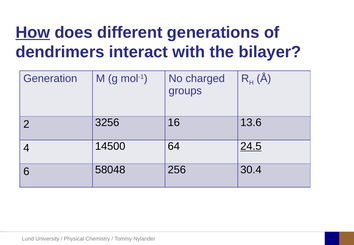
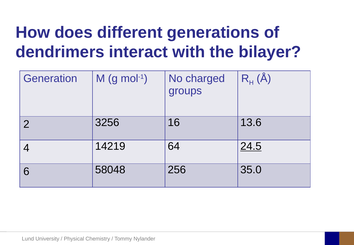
How underline: present -> none (33, 32)
14500: 14500 -> 14219 (110, 146)
30.4: 30.4 -> 35.0 (251, 170)
